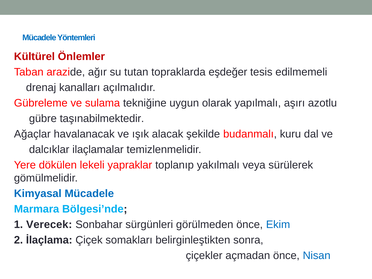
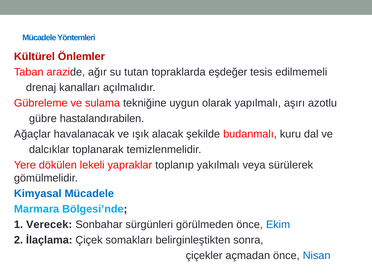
taşınabilmektedir: taşınabilmektedir -> hastalandırabilen (102, 118)
ilaçlamalar: ilaçlamalar -> toplanarak (98, 149)
